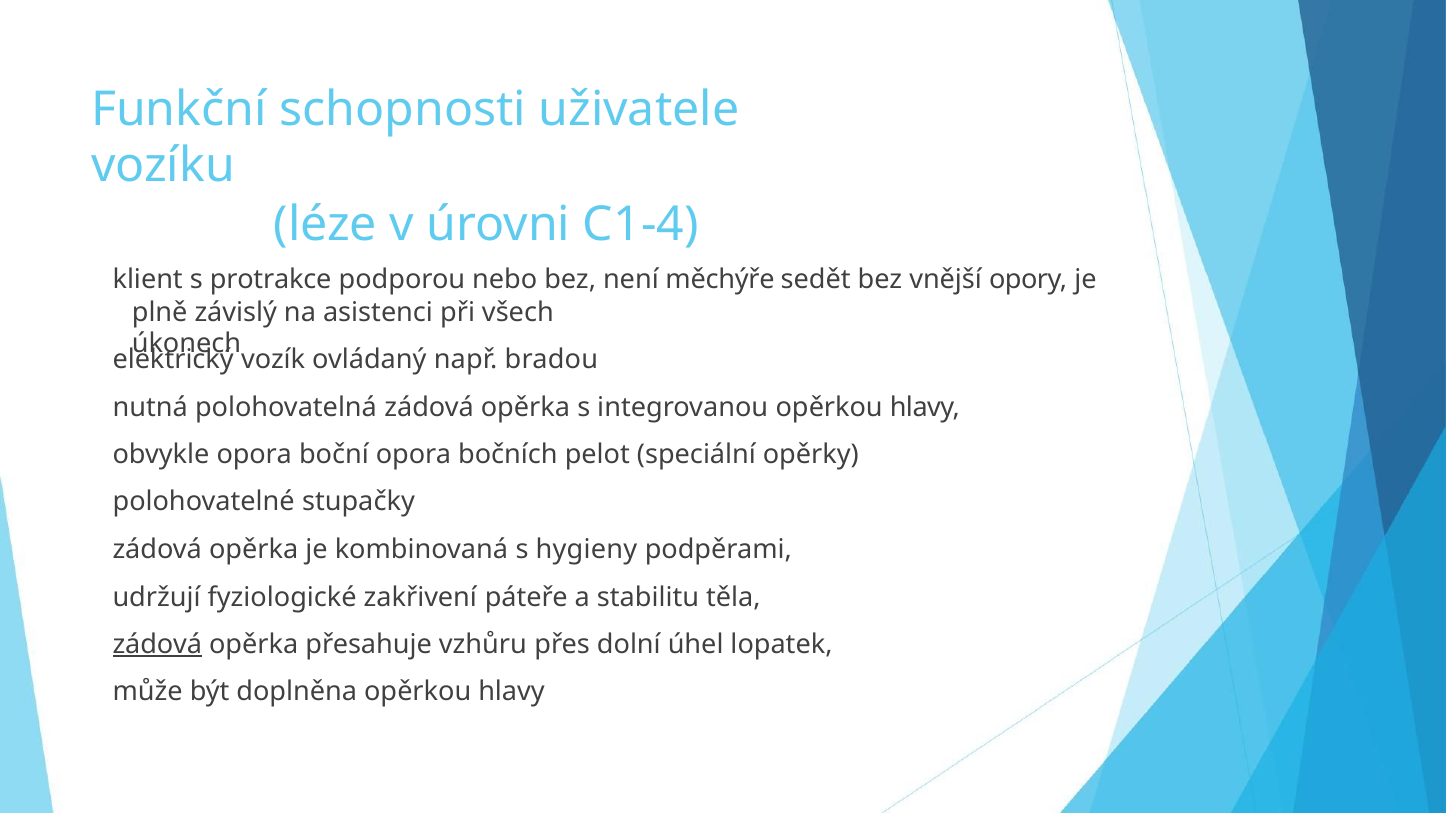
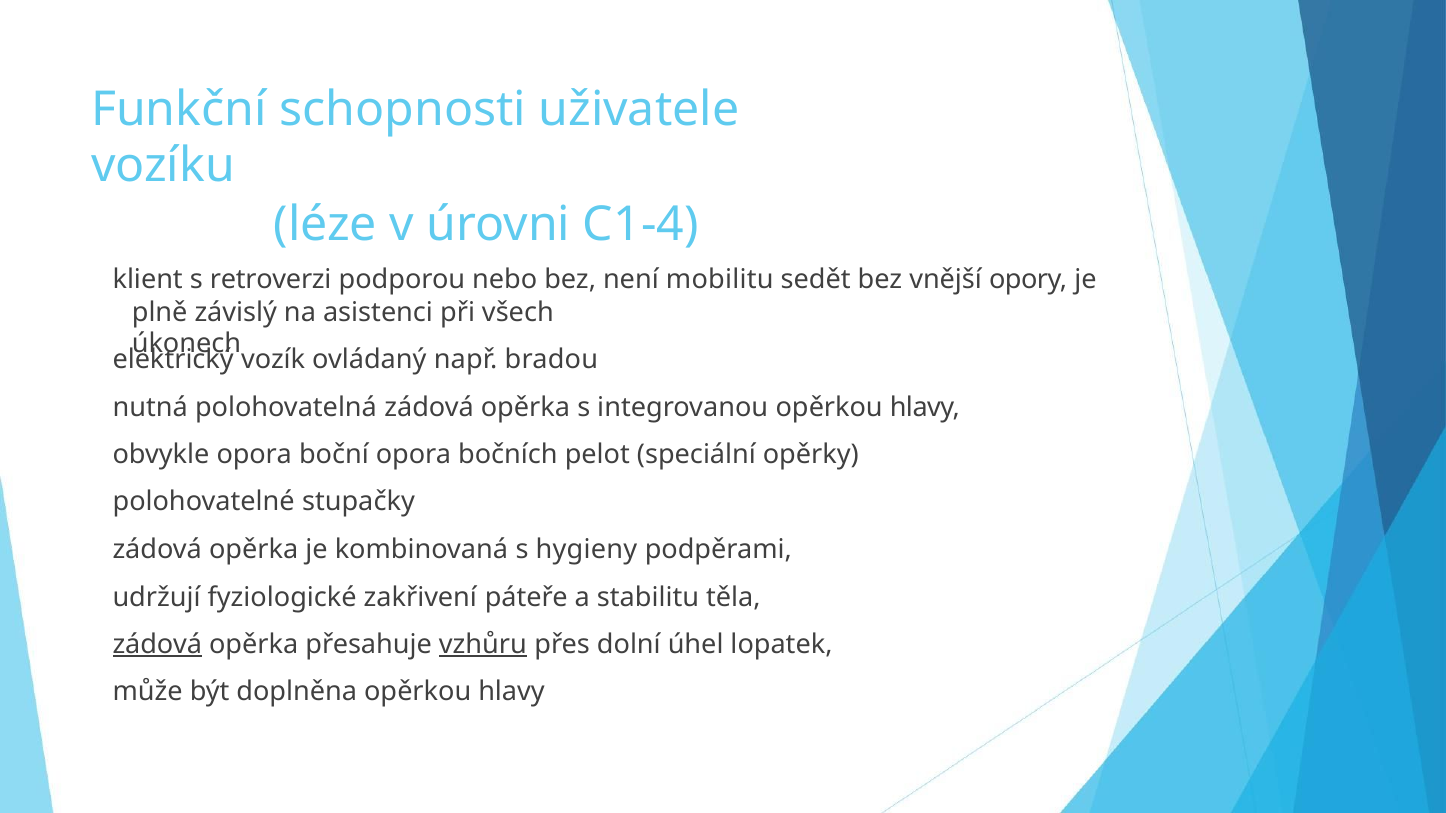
protrakce: protrakce -> retroverzi (271, 280)
měchýře: měchýře -> mobilitu (720, 280)
vzhůru underline: none -> present (483, 645)
